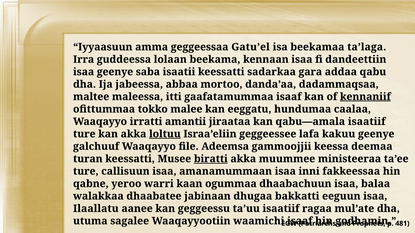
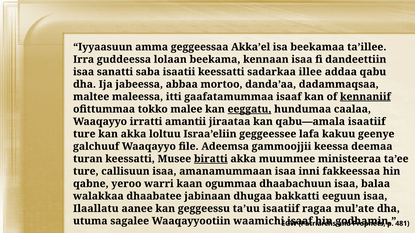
Gatu’el: Gatu’el -> Akka’el (251, 47)
ta’laga: ta’laga -> ta’illee (367, 47)
isaa geenye: geenye -> sanatti (115, 72)
gara: gara -> illee (310, 72)
eeggatu underline: none -> present (249, 109)
loltuu underline: present -> none (165, 134)
